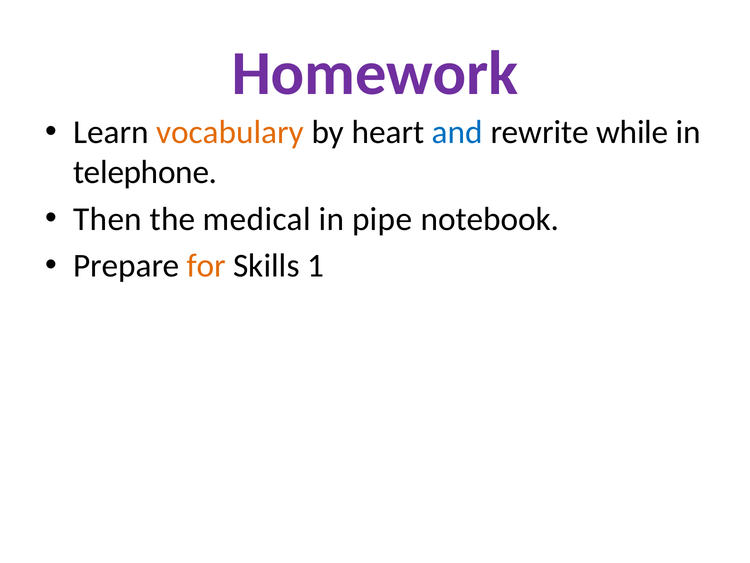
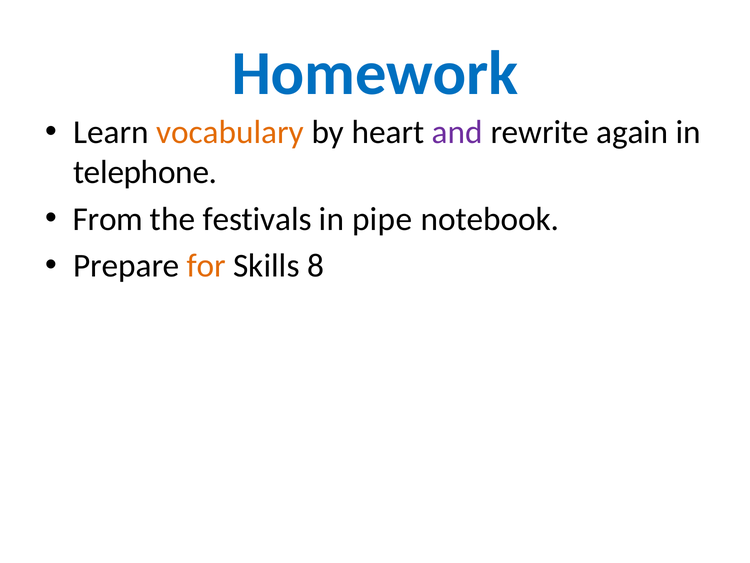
Homework colour: purple -> blue (375, 74)
and colour: blue -> purple (457, 132)
while: while -> again (632, 132)
Then: Then -> From (108, 219)
medical: medical -> festivals (257, 219)
1: 1 -> 8 (316, 266)
